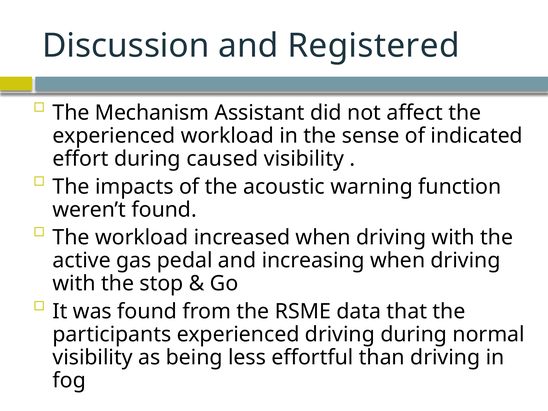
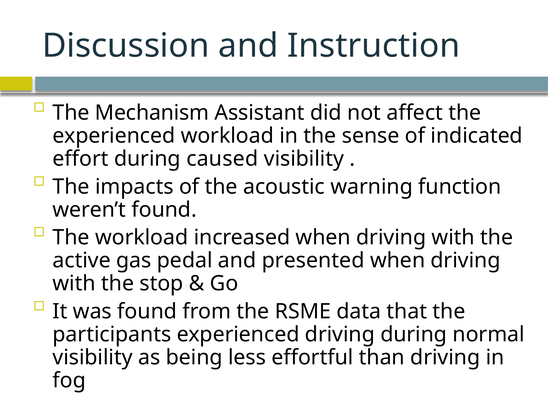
Registered: Registered -> Instruction (374, 46)
increasing: increasing -> presented (313, 261)
